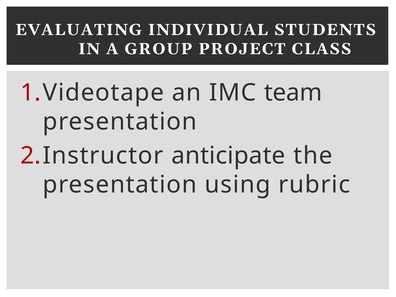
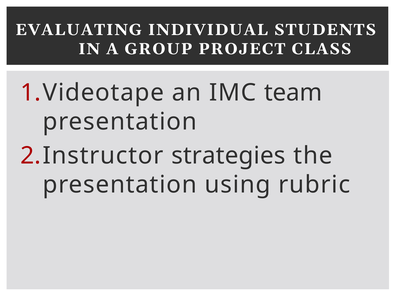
anticipate: anticipate -> strategies (228, 156)
